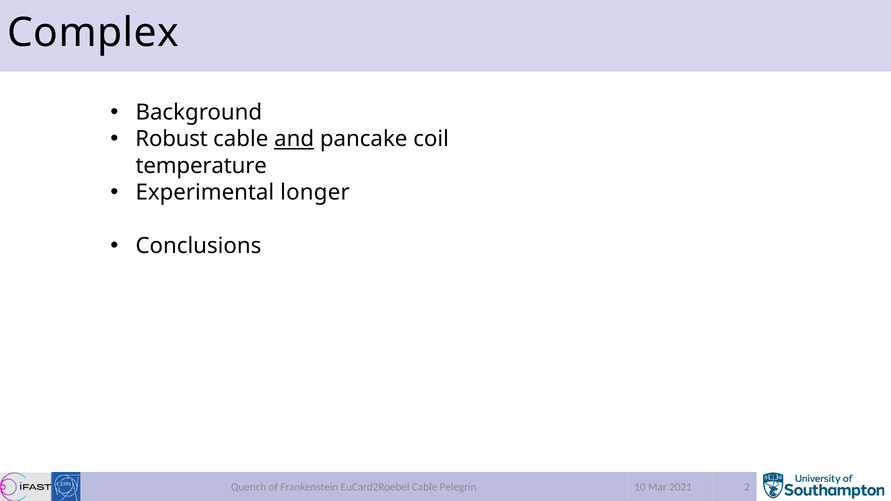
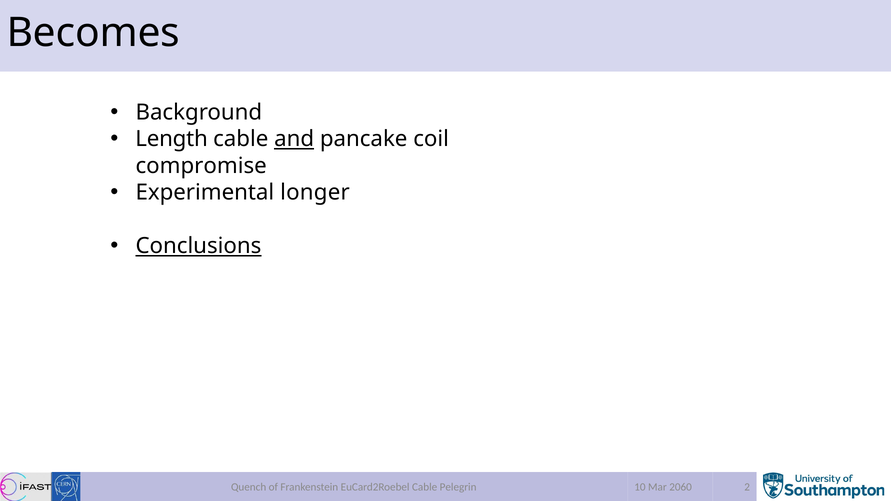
Complex: Complex -> Becomes (93, 33)
Robust: Robust -> Length (172, 139)
temperature: temperature -> compromise (201, 166)
Conclusions underline: none -> present (198, 246)
2021: 2021 -> 2060 (681, 487)
